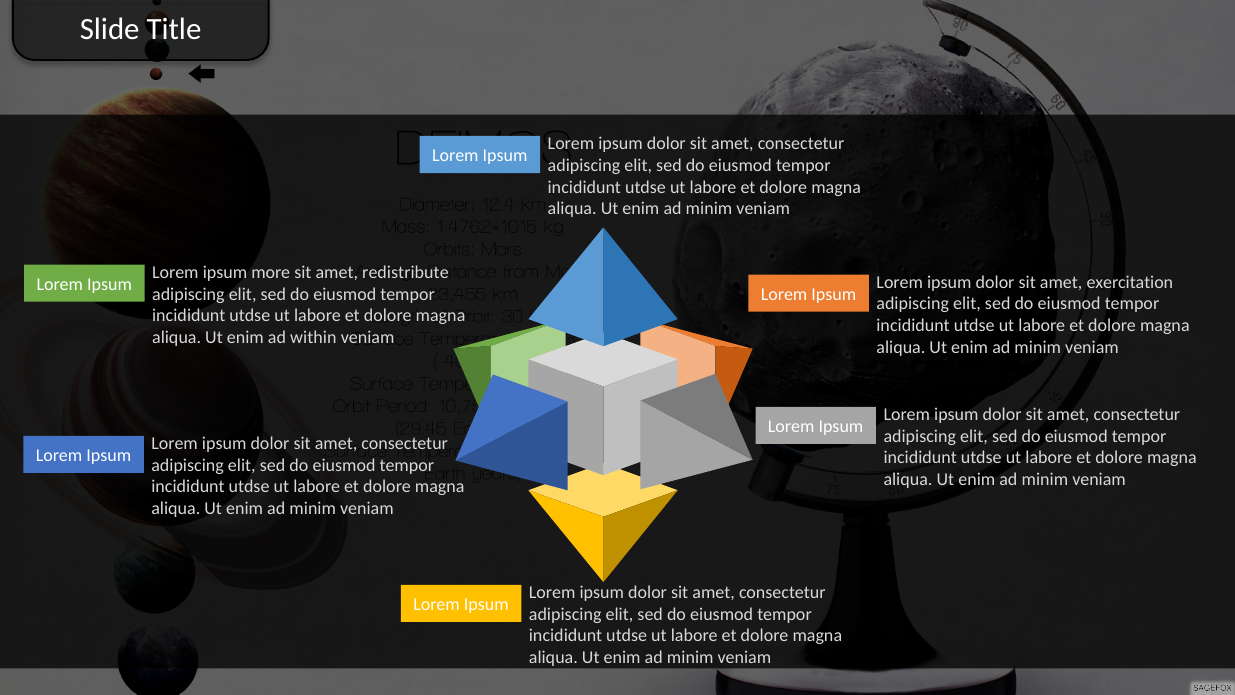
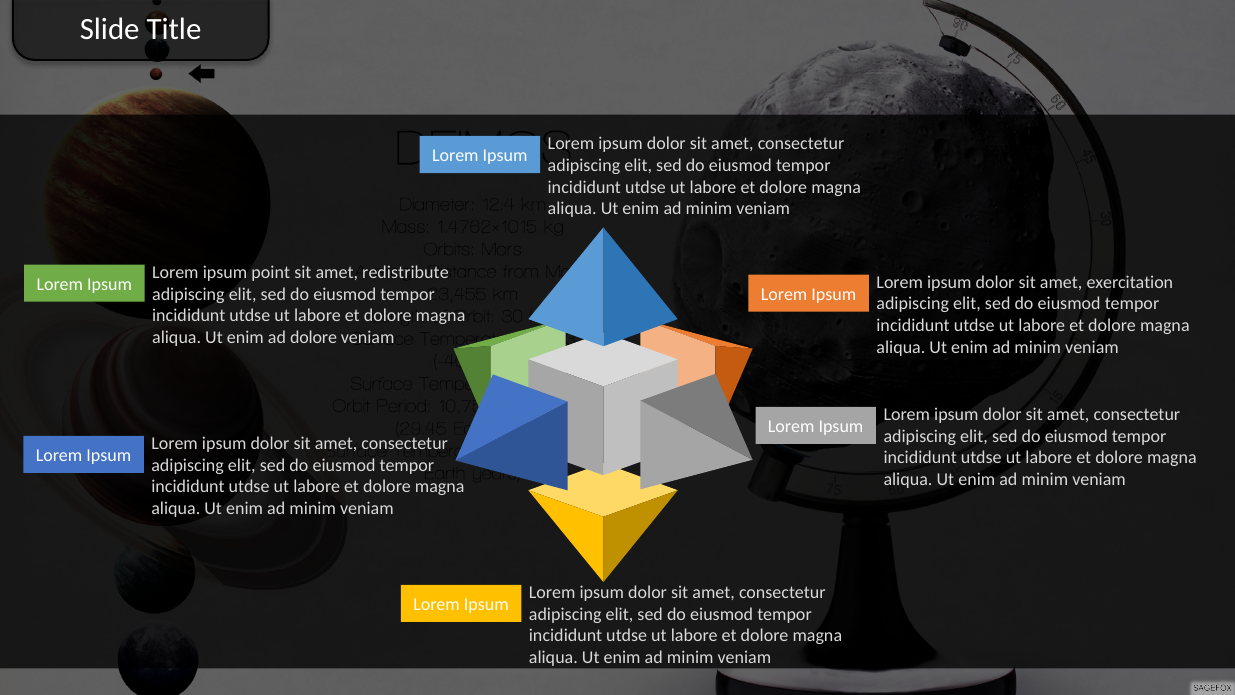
more: more -> point (271, 272)
ad within: within -> dolore (314, 337)
